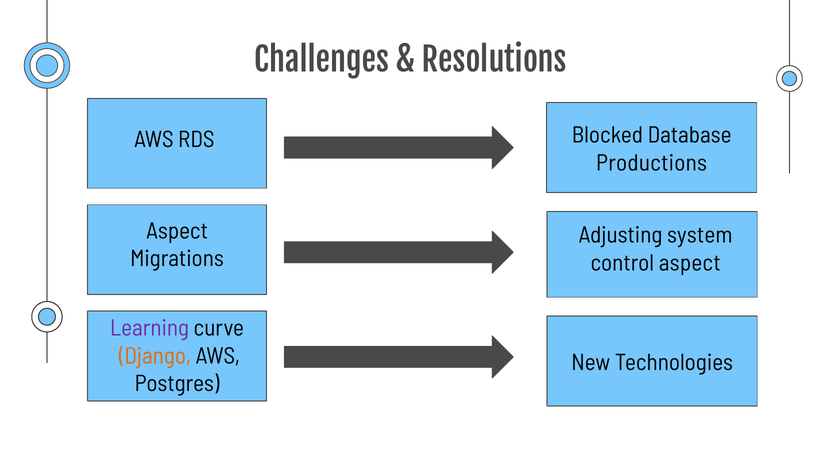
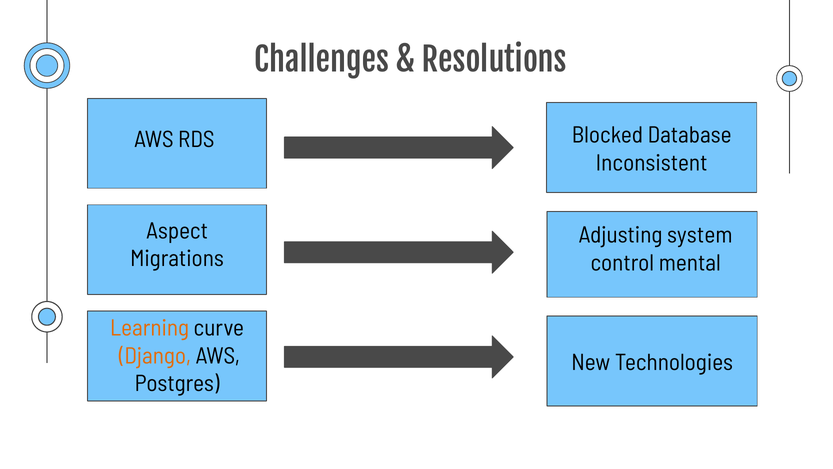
Productions: Productions -> Inconsistent (652, 163)
control aspect: aspect -> mental (690, 263)
Learning colour: purple -> orange (150, 328)
